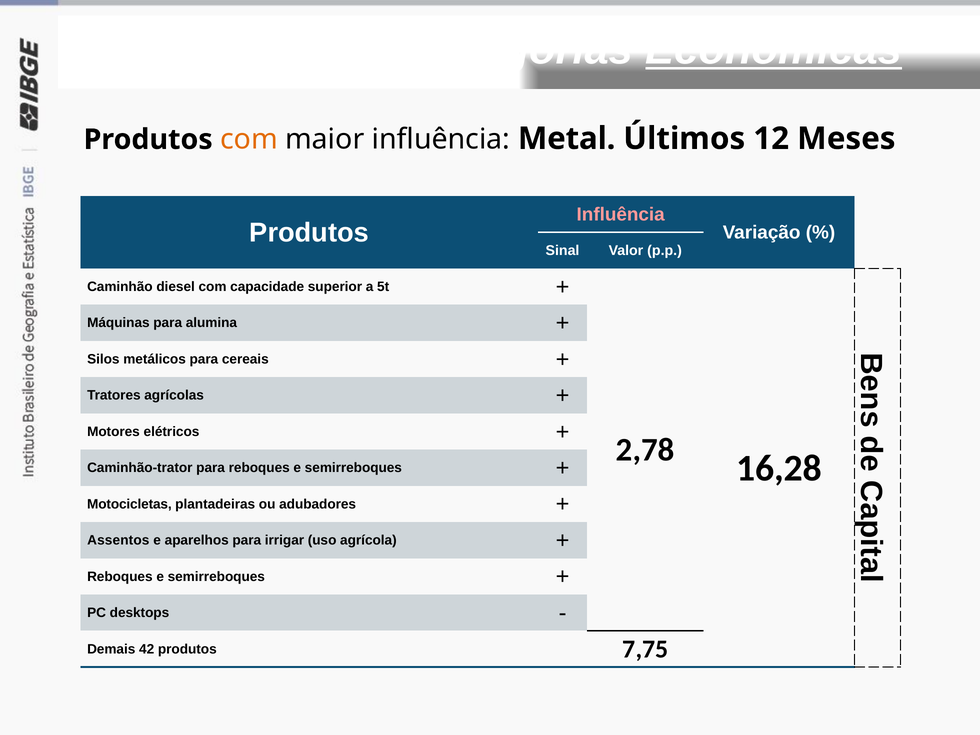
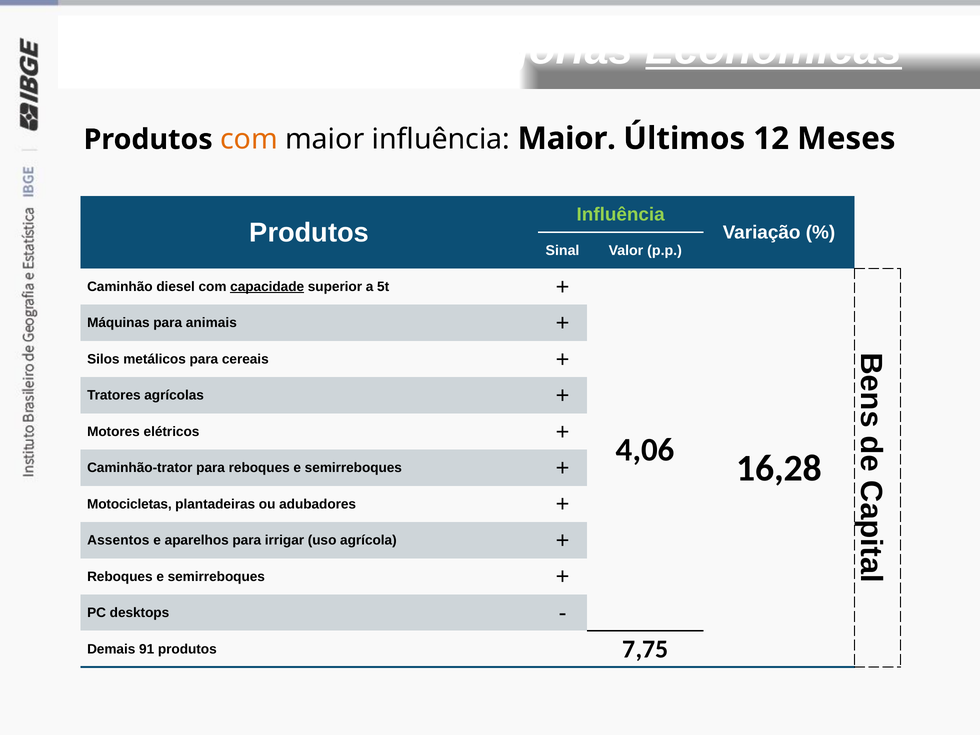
influência Metal: Metal -> Maior (567, 139)
Influência colour: pink -> light green (621, 214)
capacidade underline: none -> present (267, 287)
alumina: alumina -> animais (211, 323)
2,78: 2,78 -> 4,06 (645, 450)
42: 42 -> 91 (147, 649)
